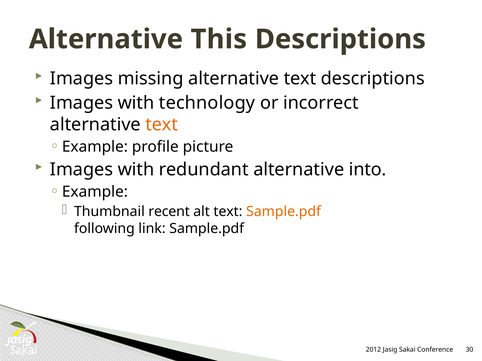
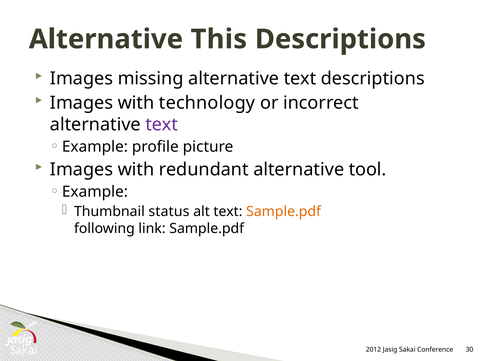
text colour: orange -> purple (162, 125)
into: into -> tool (368, 170)
recent: recent -> status (169, 212)
